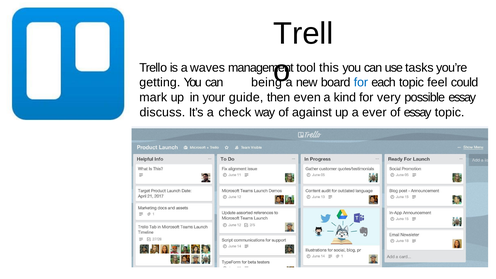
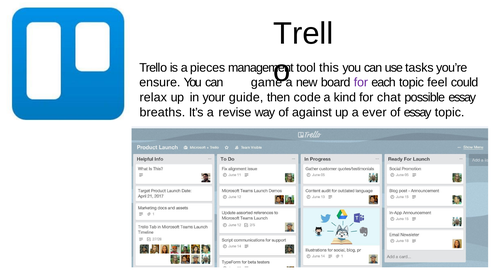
waves: waves -> pieces (208, 68)
getting: getting -> ensure (160, 82)
being: being -> game (267, 82)
for colour: blue -> purple (361, 82)
mark: mark -> relax (153, 97)
even: even -> code (307, 97)
very: very -> chat (389, 97)
discuss: discuss -> breaths (162, 112)
check: check -> revise (235, 112)
